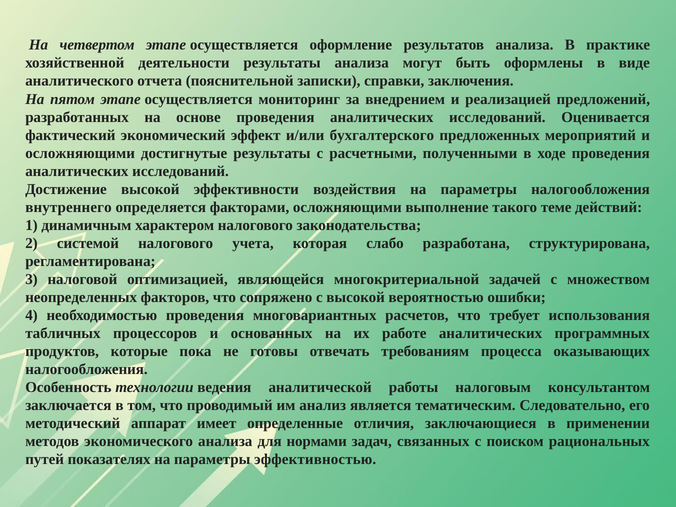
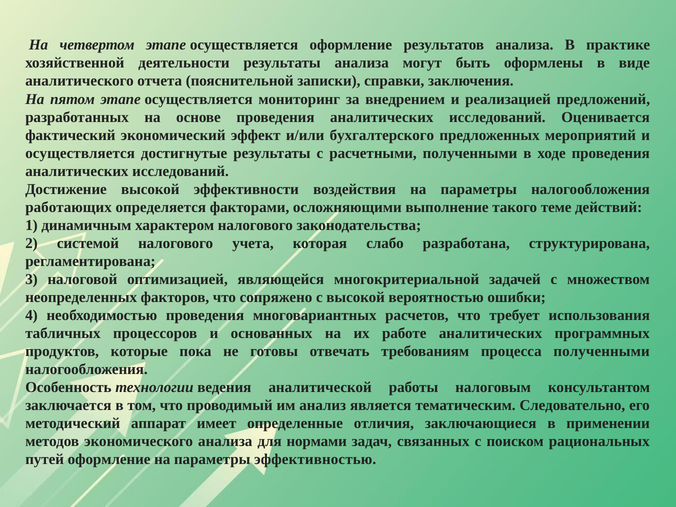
осложняющими: осложняющими -> осуществляется (80, 153)
внутреннего: внутреннего -> работающих (69, 207)
процесса оказывающих: оказывающих -> полученными (602, 351)
путей показателях: показателях -> оформление (109, 459)
